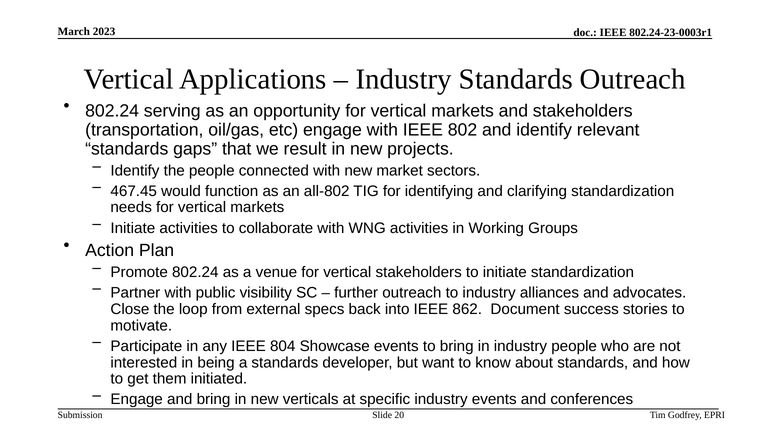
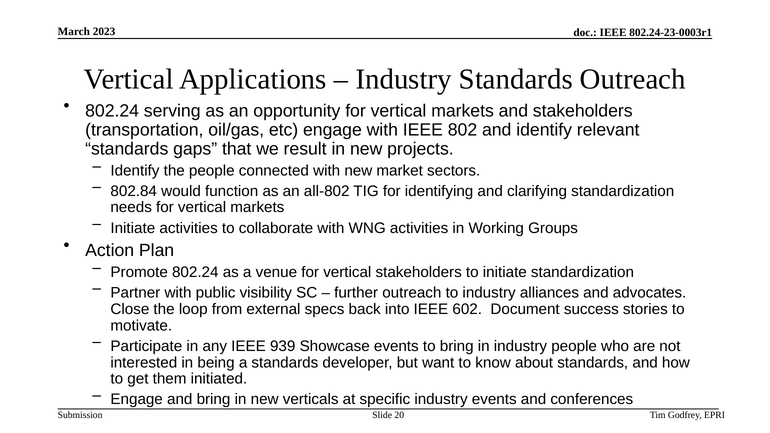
467.45: 467.45 -> 802.84 (134, 191)
862: 862 -> 602 (467, 309)
804: 804 -> 939 (283, 346)
